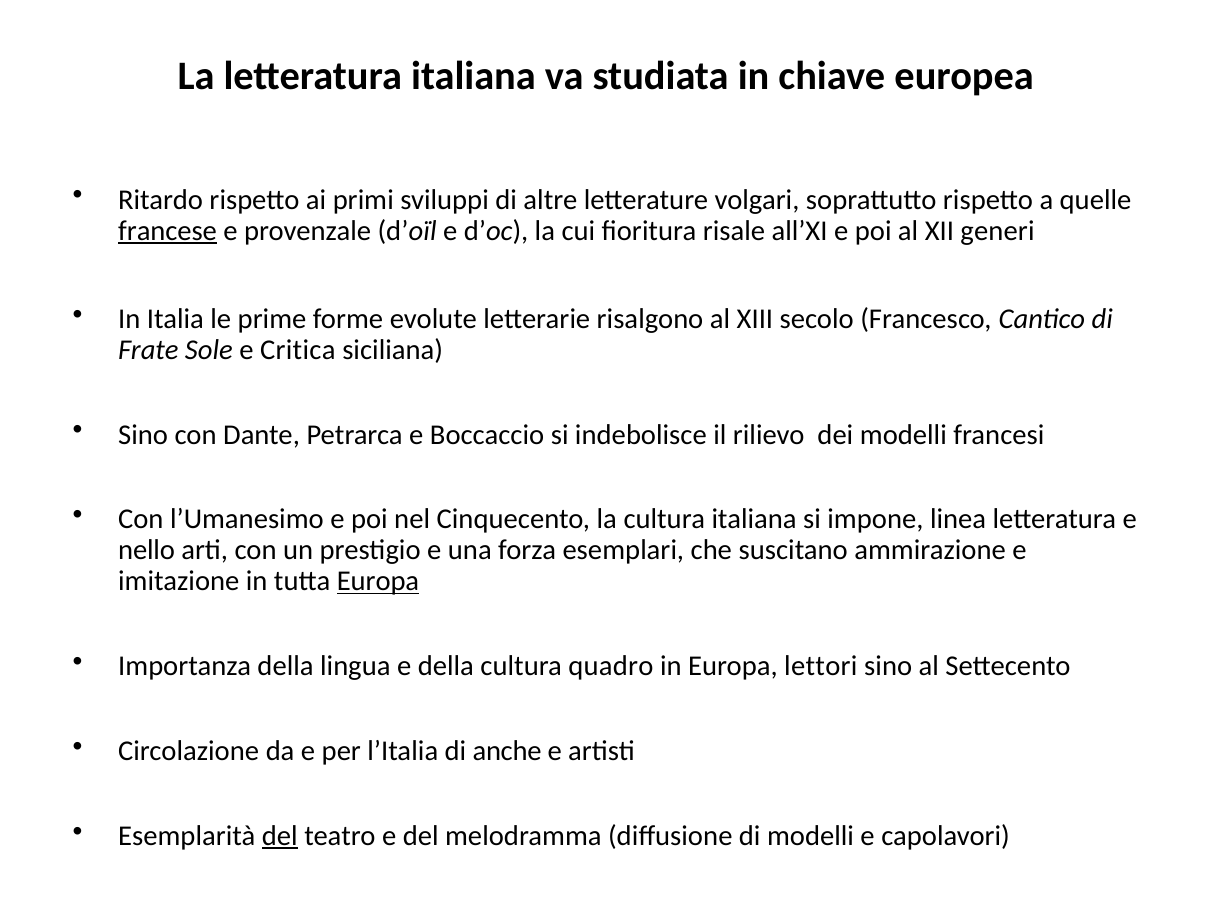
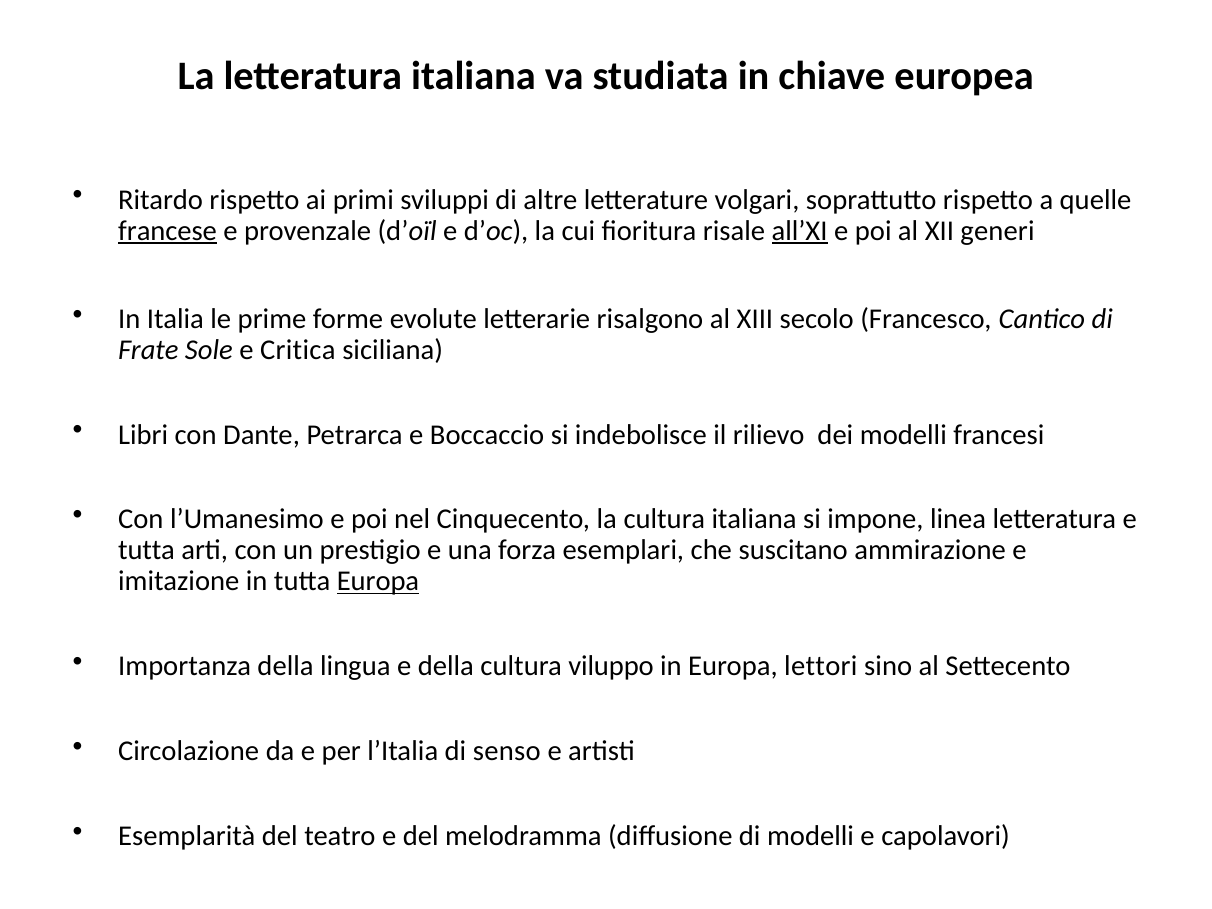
all’XI underline: none -> present (800, 231)
Sino: Sino -> Libri (143, 435)
nello: nello -> tutta (147, 550)
quadro: quadro -> viluppo (611, 666)
anche: anche -> senso (507, 751)
del underline: present -> none (280, 836)
